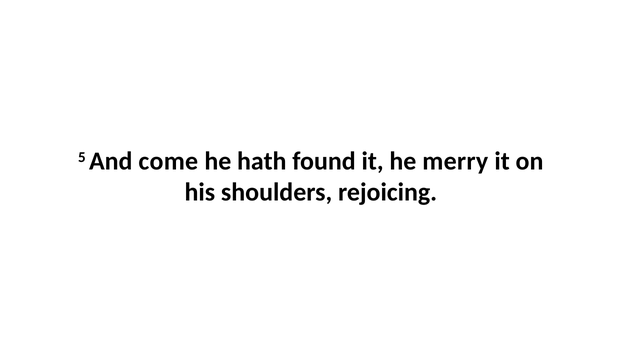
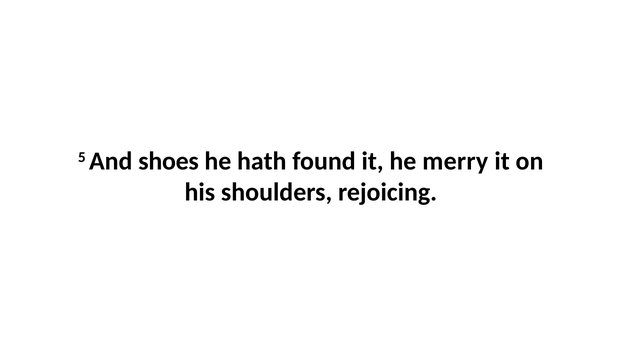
come: come -> shoes (169, 161)
